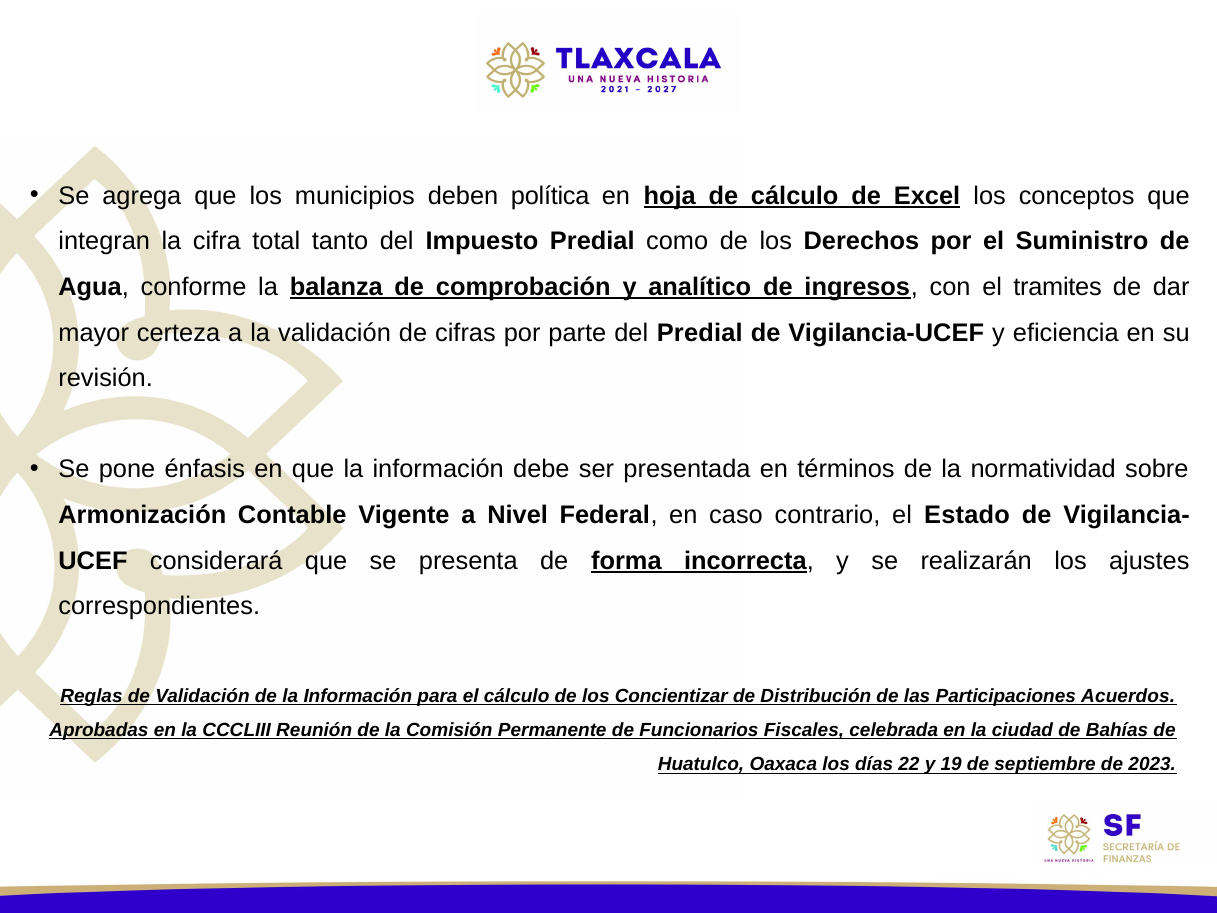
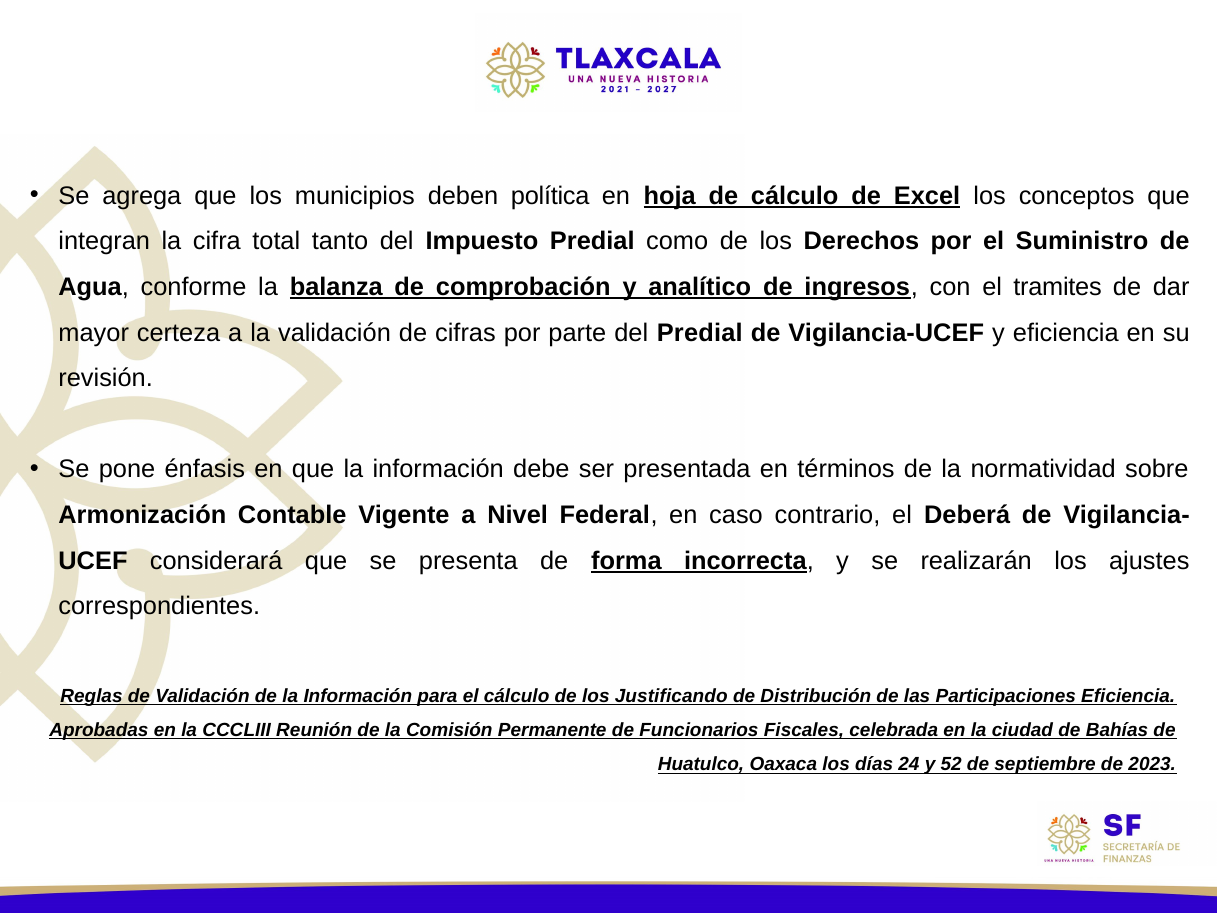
Estado: Estado -> Deberá (967, 515)
Concientizar: Concientizar -> Justificando (671, 696)
Participaciones Acuerdos: Acuerdos -> Eficiencia (1128, 696)
22: 22 -> 24 (909, 764)
19: 19 -> 52 (951, 764)
